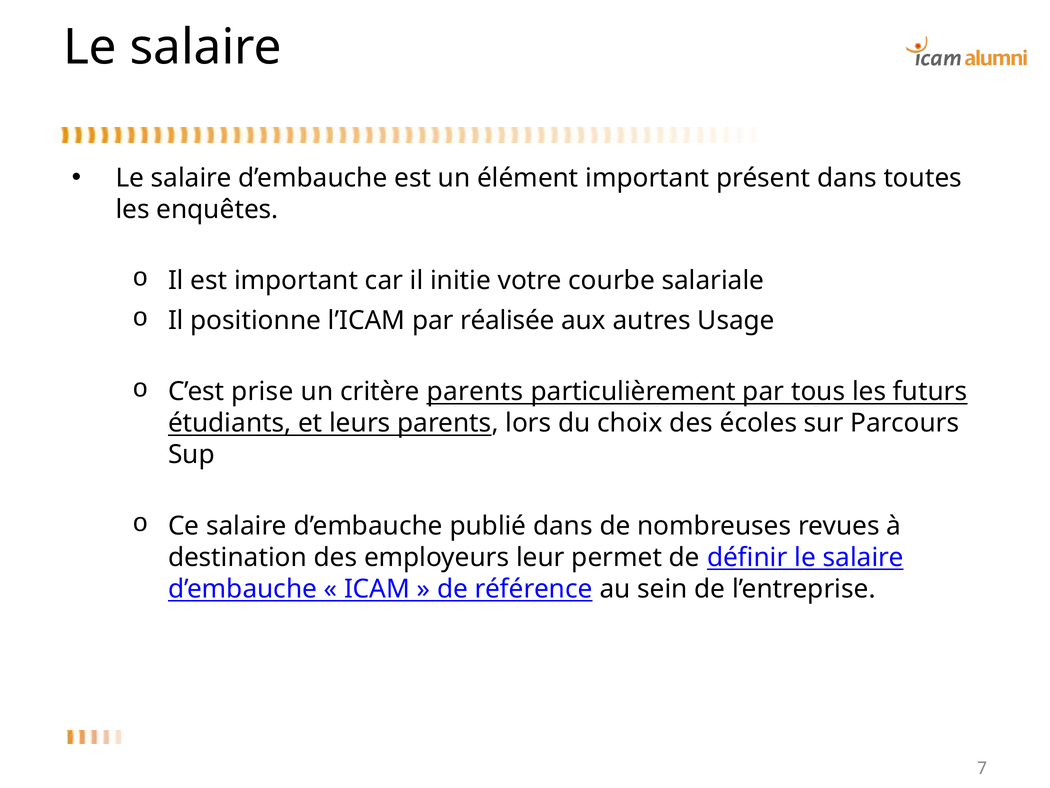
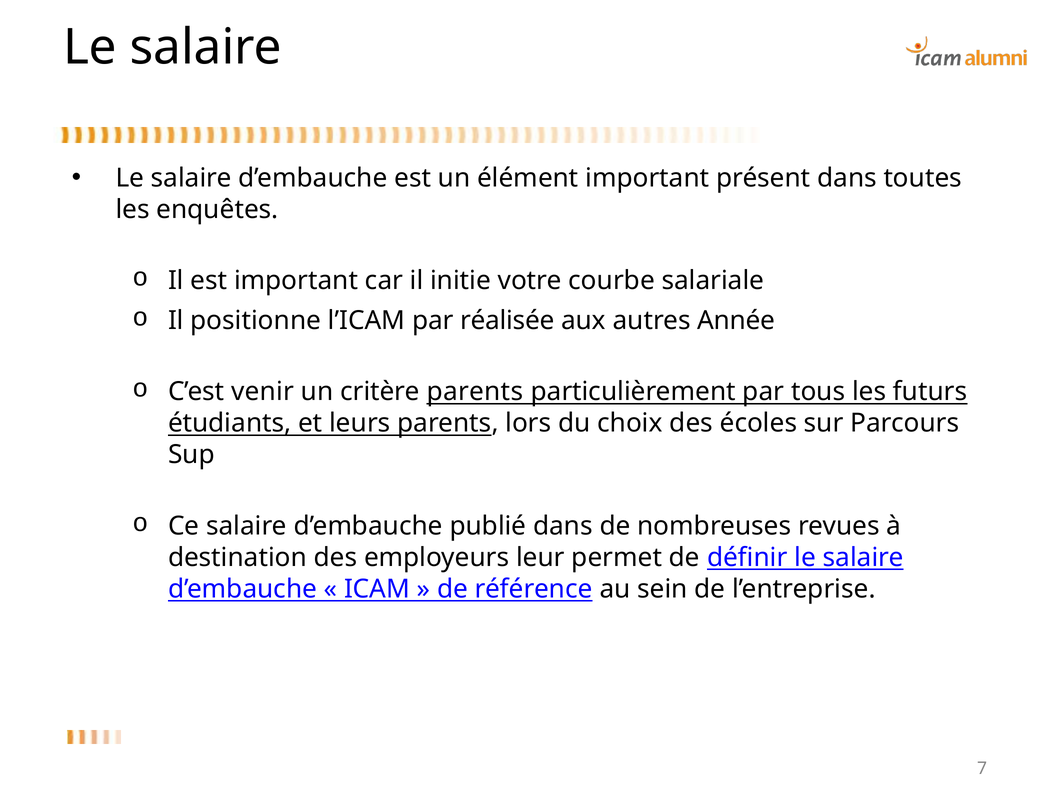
Usage: Usage -> Année (736, 320)
prise: prise -> venir (263, 391)
